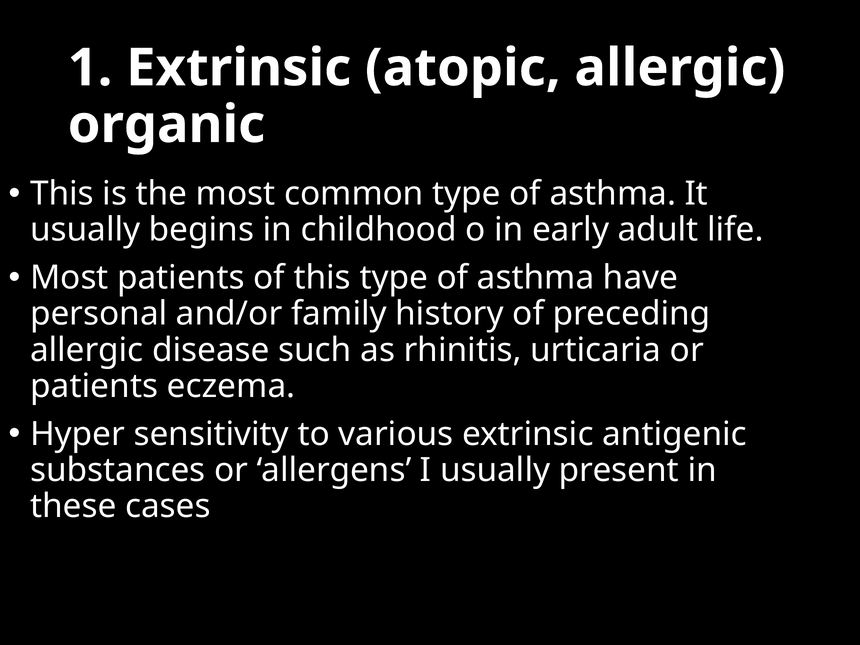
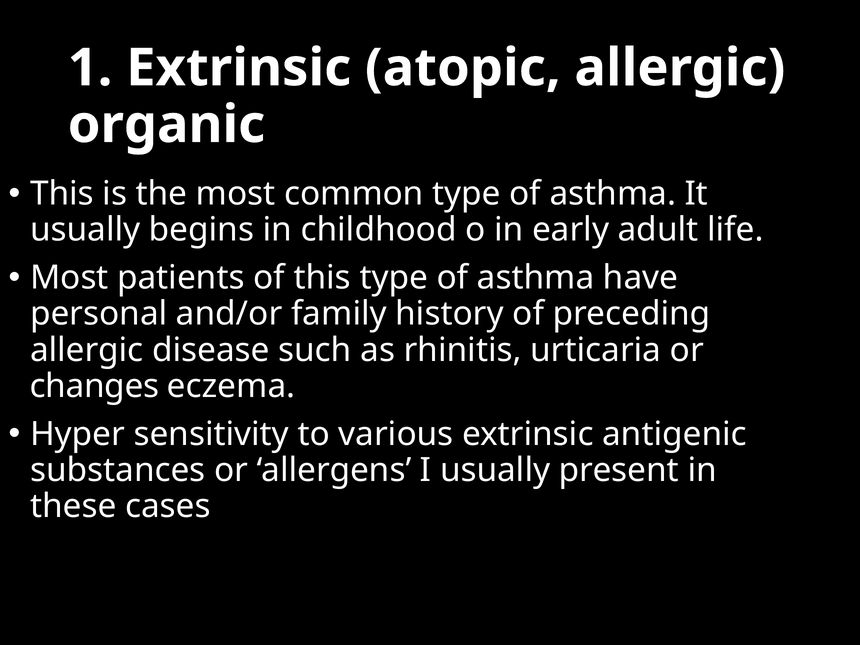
patients: patients -> changes (94, 386)
